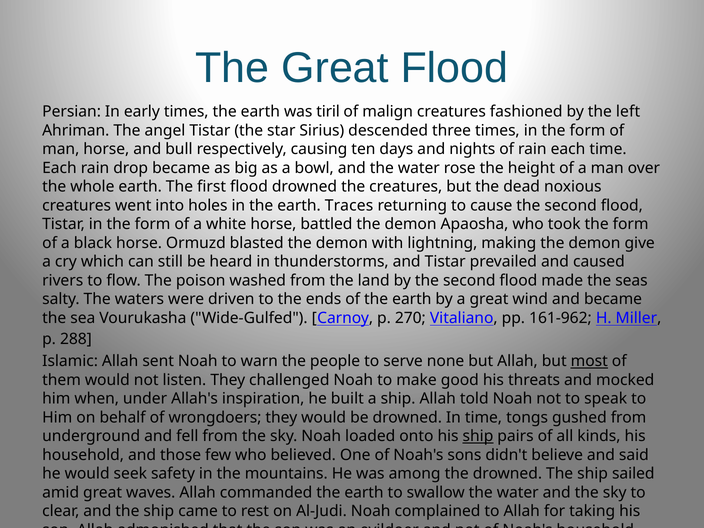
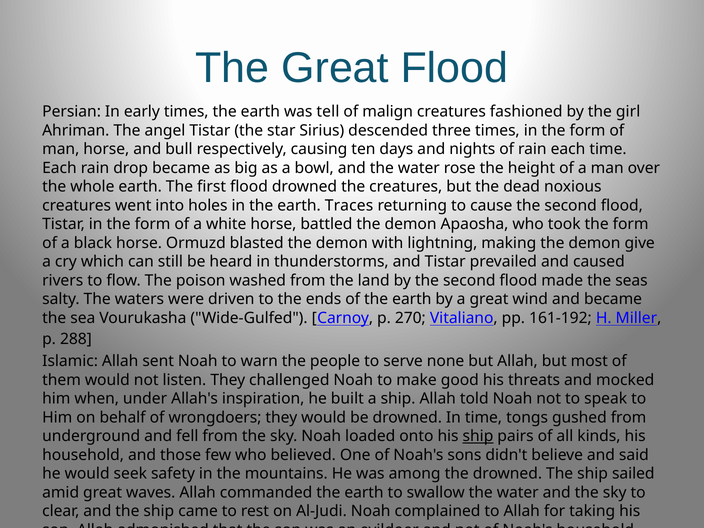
tiril: tiril -> tell (328, 112)
left: left -> girl (628, 112)
161-962: 161-962 -> 161-192 (560, 318)
most underline: present -> none (589, 361)
